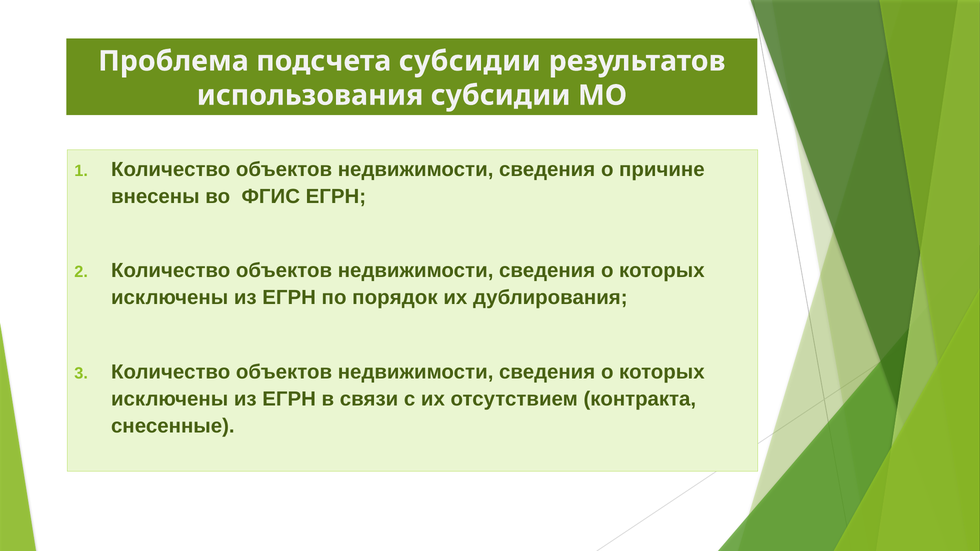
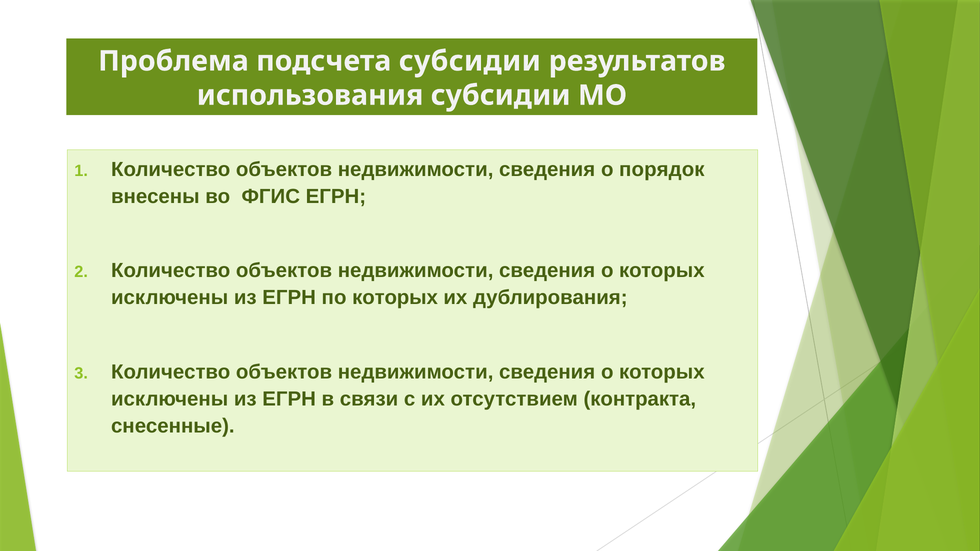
причине: причине -> порядок (662, 169)
по порядок: порядок -> которых (395, 298)
